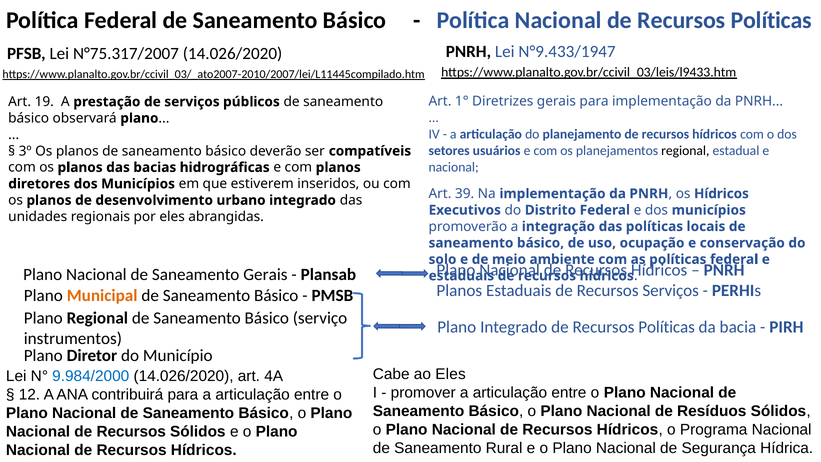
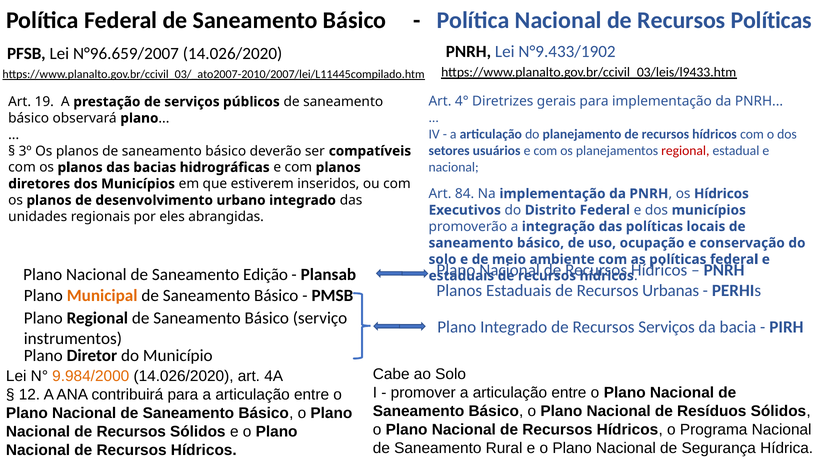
N°75.317/2007: N°75.317/2007 -> N°96.659/2007 (126, 54)
N°9.433/1947: N°9.433/1947 -> N°9.433/1902 (567, 52)
1°: 1° -> 4° (462, 101)
regional colour: black -> red (685, 151)
39: 39 -> 84 (465, 194)
Saneamento Gerais: Gerais -> Edição (266, 274)
Recursos Serviços: Serviços -> Urbanas (671, 291)
Integrado de Recursos Políticas: Políticas -> Serviços (667, 327)
ao Eles: Eles -> Solo (451, 374)
9.984/2000 colour: blue -> orange (91, 376)
